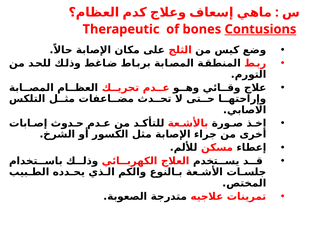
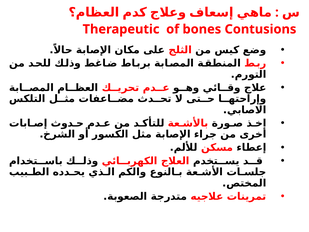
Contusions underline: present -> none (260, 29)
